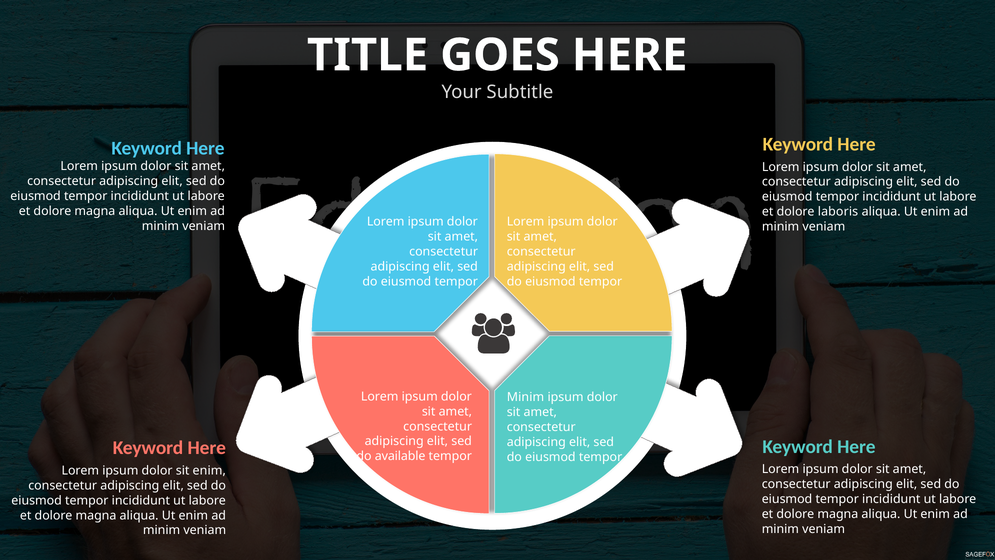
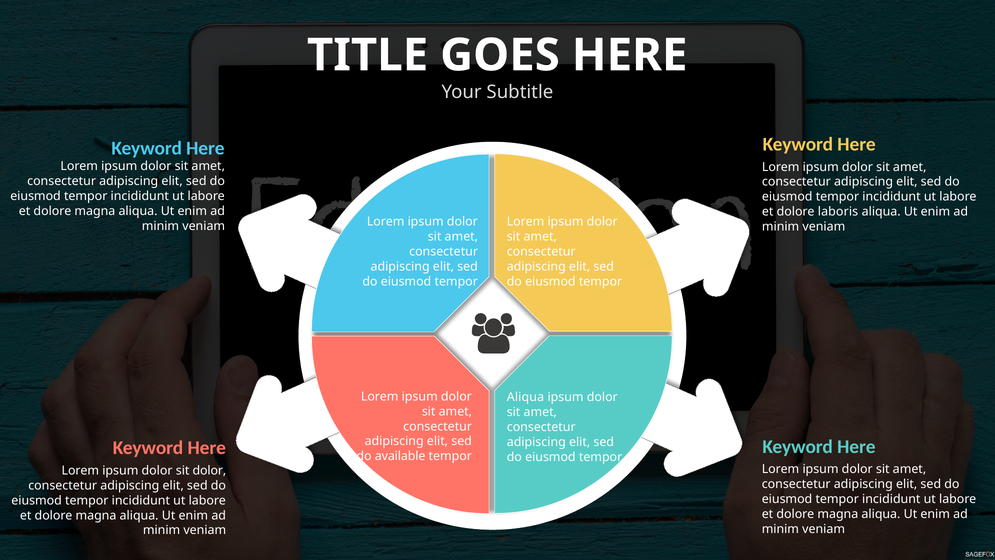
Minim: Minim -> Aliqua (525, 397)
sit enim: enim -> dolor (209, 470)
